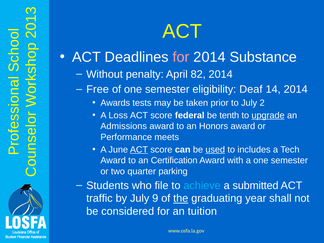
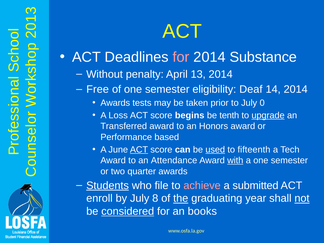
82: 82 -> 13 (198, 74)
July 2: 2 -> 0 (262, 103)
federal: federal -> begins (190, 115)
Admissions: Admissions -> Transferred (124, 126)
meets: meets -> based (167, 137)
includes: includes -> fifteenth (254, 150)
Certification: Certification -> Attendance (174, 160)
with underline: none -> present (235, 160)
quarter parking: parking -> awards (173, 171)
Students underline: none -> present (108, 185)
achieve colour: light blue -> pink (202, 185)
traffic: traffic -> enroll (99, 198)
9: 9 -> 8 (155, 198)
not underline: none -> present (302, 198)
considered underline: none -> present (128, 211)
tuition: tuition -> books (202, 211)
